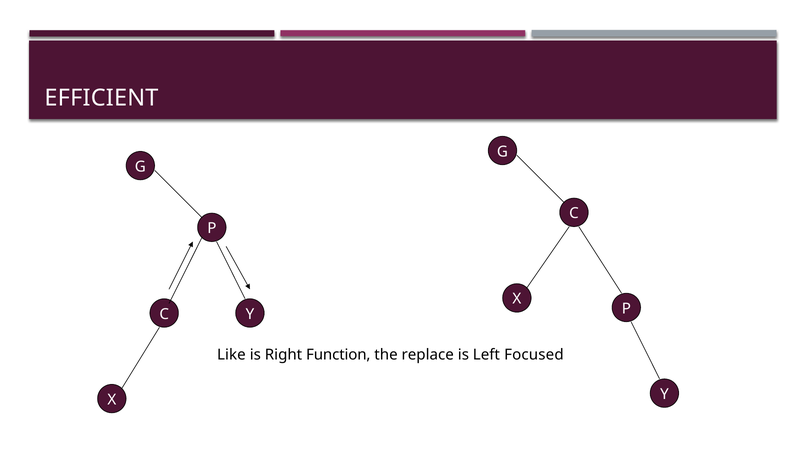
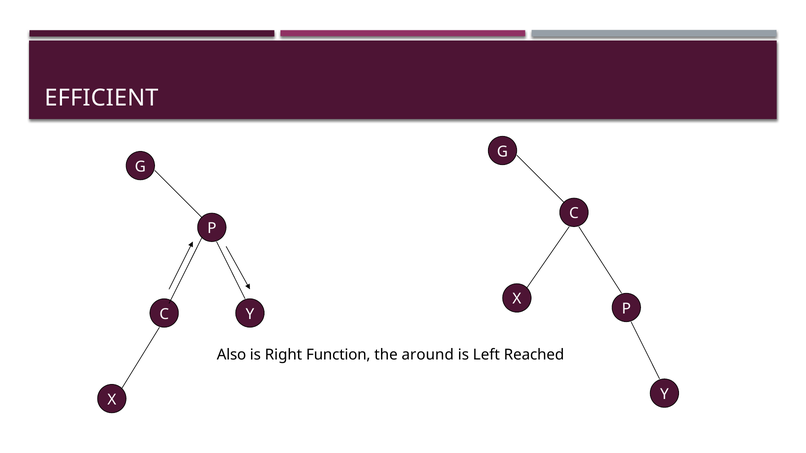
Like: Like -> Also (232, 355)
replace: replace -> around (428, 355)
Focused: Focused -> Reached (534, 355)
